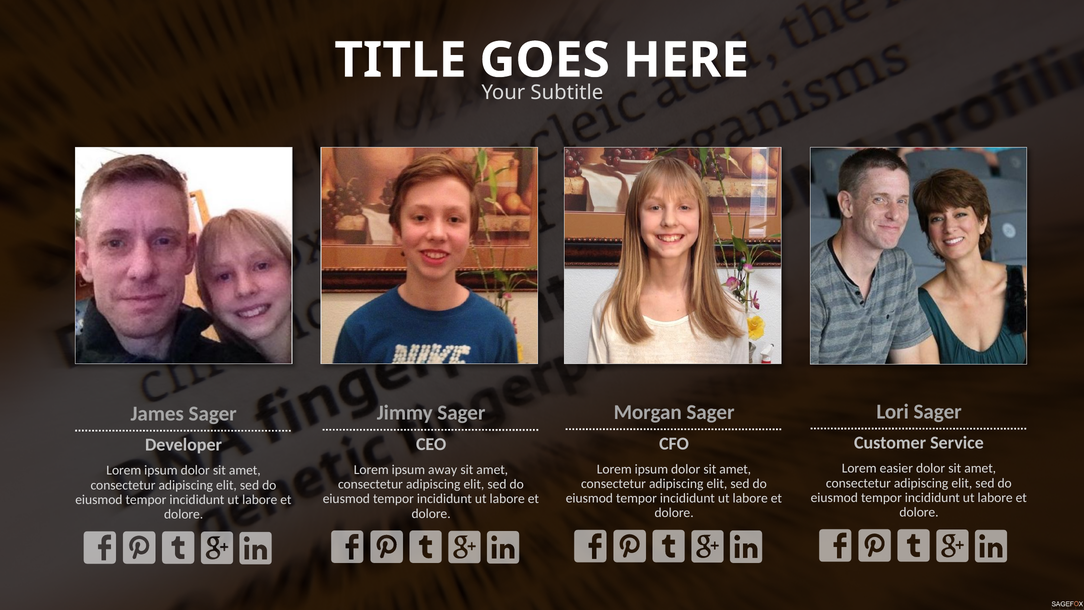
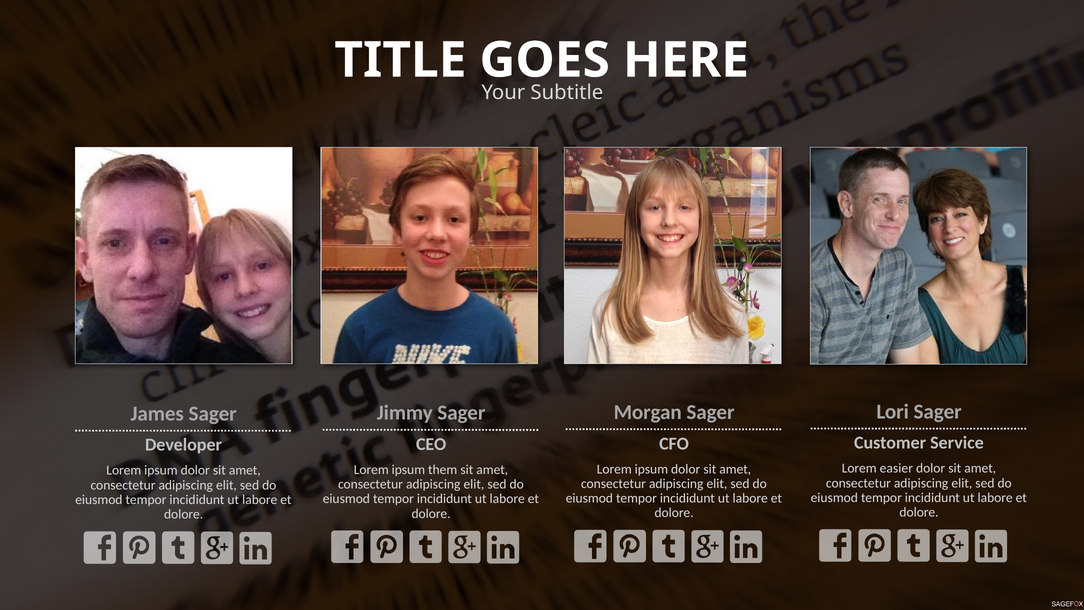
away: away -> them (443, 469)
